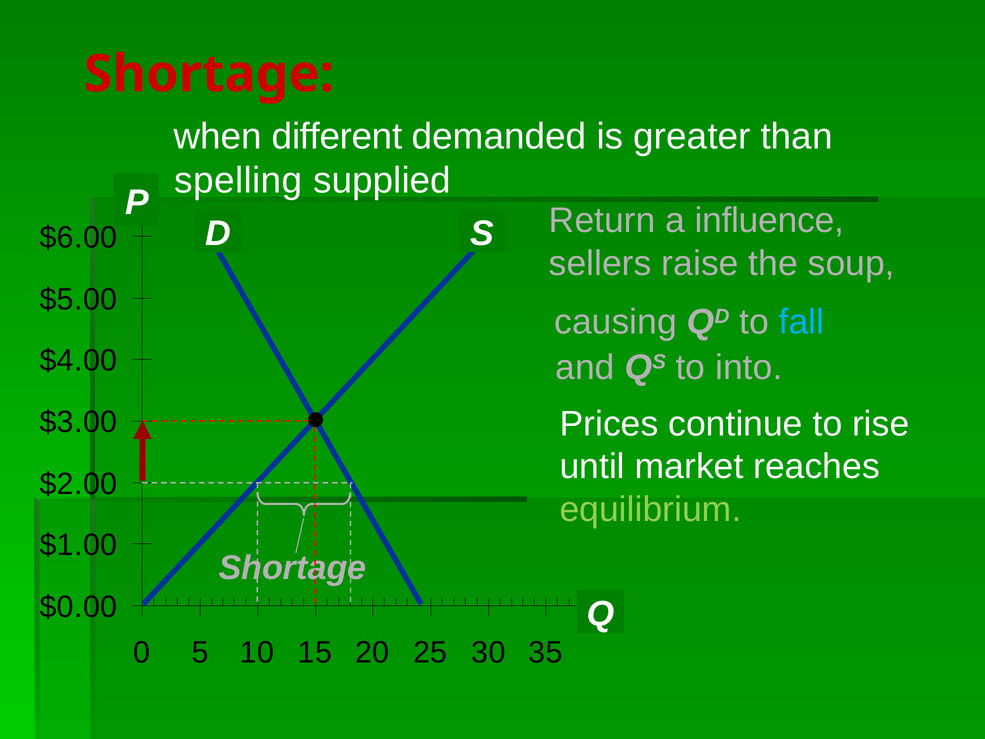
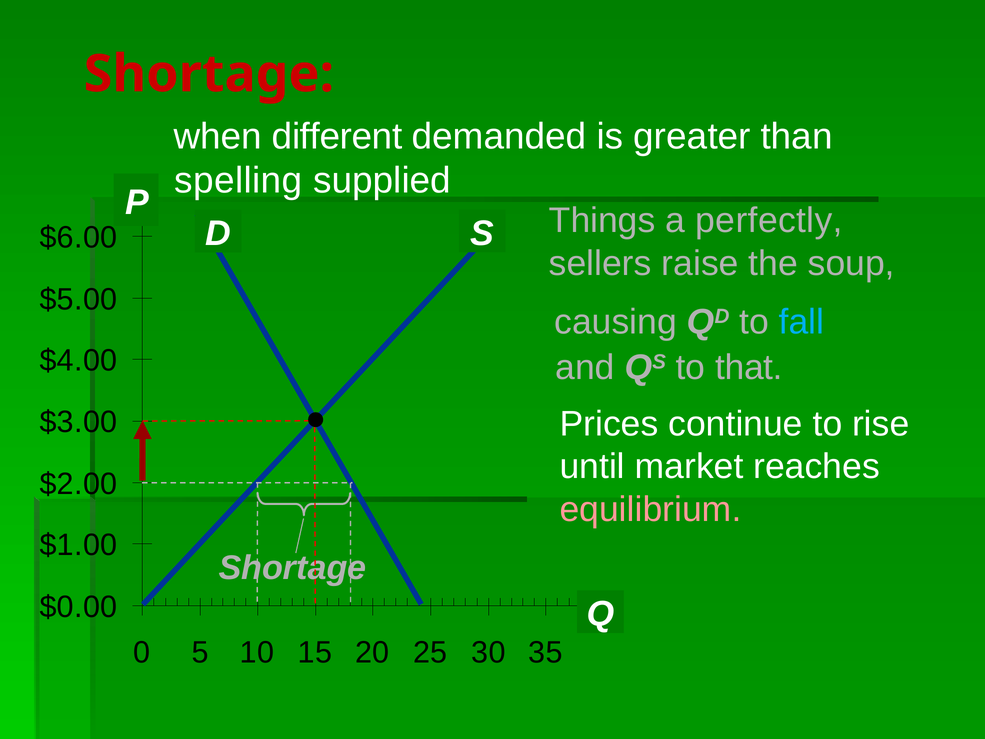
Return: Return -> Things (602, 221)
influence: influence -> perfectly (769, 221)
into: into -> that (749, 367)
equilibrium colour: light green -> pink (651, 509)
